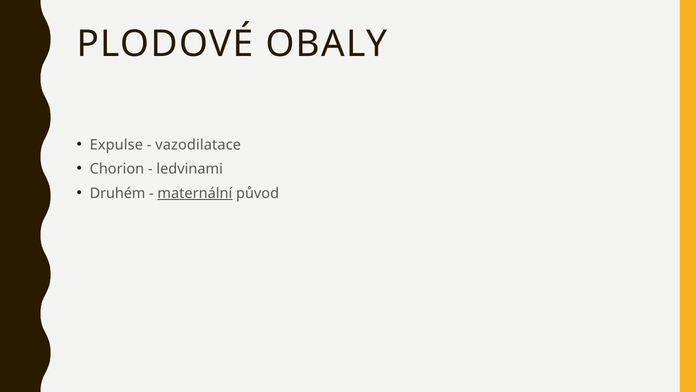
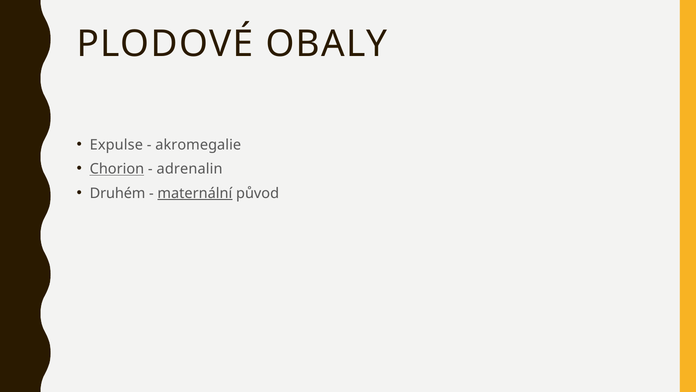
vazodilatace: vazodilatace -> akromegalie (198, 145)
Chorion underline: none -> present (117, 169)
ledvinami: ledvinami -> adrenalin (190, 169)
